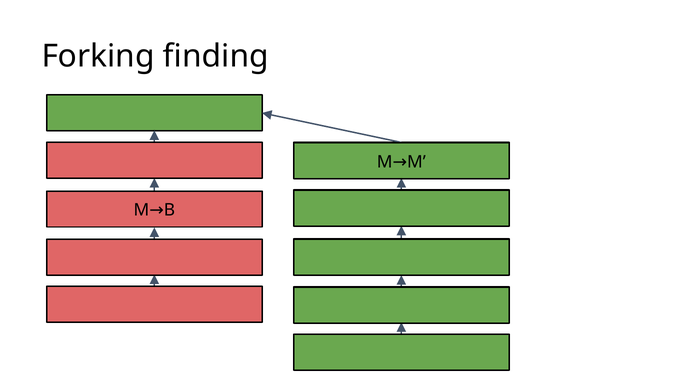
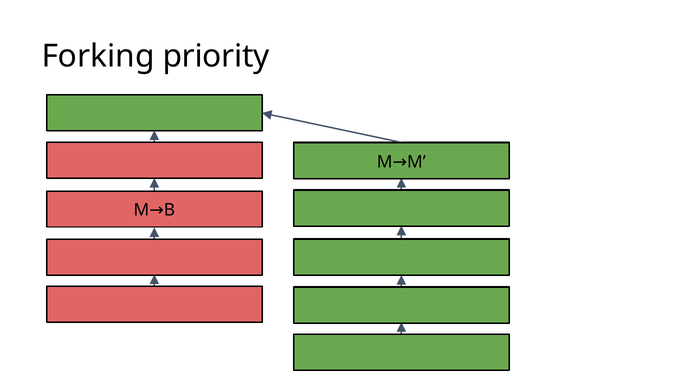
finding: finding -> priority (216, 56)
